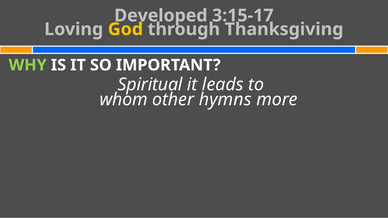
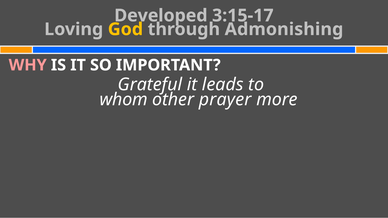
Thanksgiving: Thanksgiving -> Admonishing (284, 29)
WHY colour: light green -> pink (28, 65)
Spiritual: Spiritual -> Grateful (150, 85)
hymns: hymns -> prayer (225, 100)
